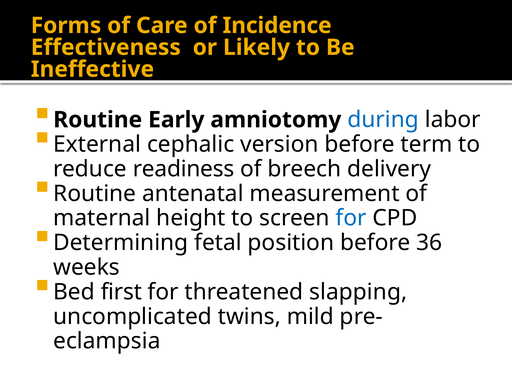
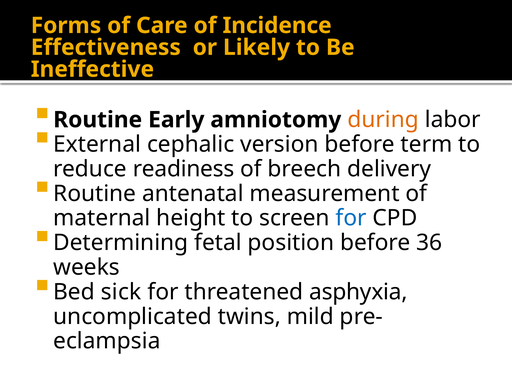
during colour: blue -> orange (383, 120)
first: first -> sick (121, 292)
slapping: slapping -> asphyxia (358, 292)
